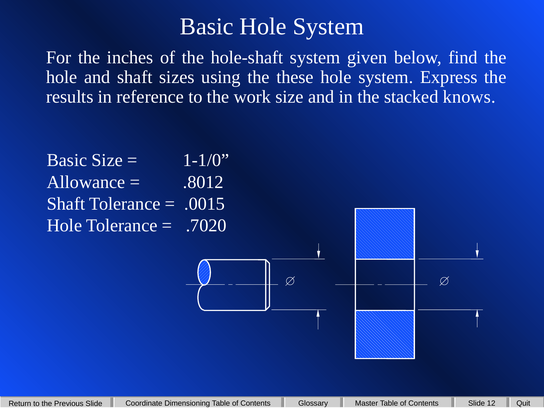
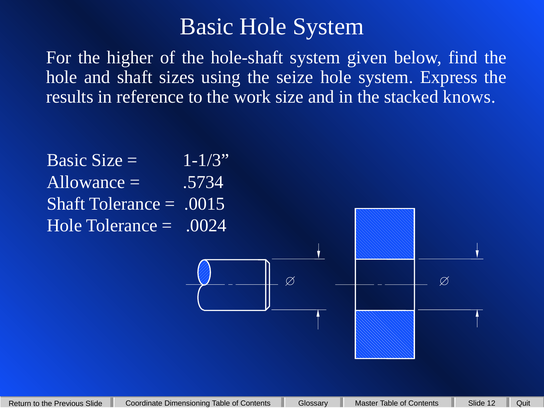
inches: inches -> higher (130, 58)
these: these -> seize (295, 77)
1-1/0: 1-1/0 -> 1-1/3 (206, 160)
.8012: .8012 -> .5734 (203, 182)
.7020: .7020 -> .0024 (206, 226)
